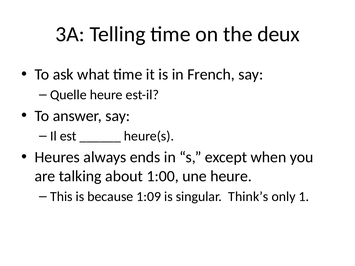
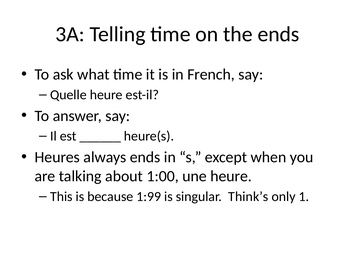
the deux: deux -> ends (278, 34)
1:09: 1:09 -> 1:99 (149, 197)
